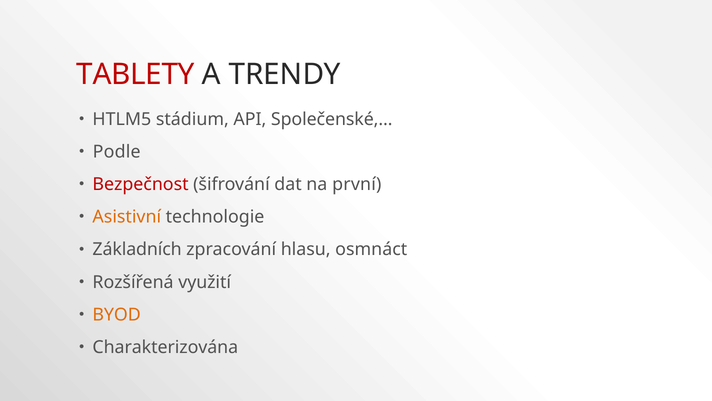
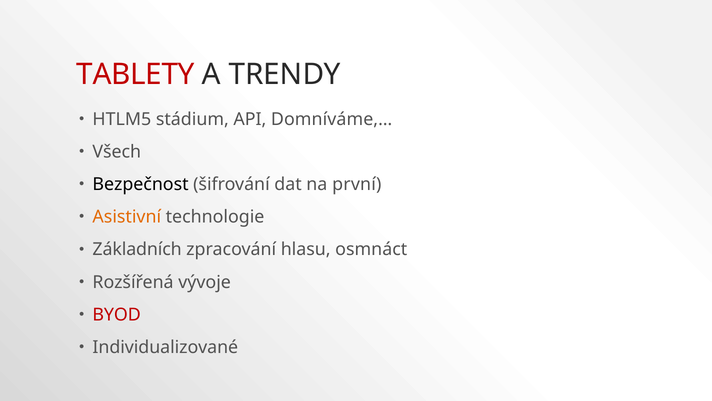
Společenské,…: Společenské,… -> Domníváme,… (332, 119)
Podle: Podle -> Všech (117, 152)
Bezpečnost colour: red -> black (141, 184)
využití: využití -> vývoje (205, 282)
BYOD colour: orange -> red (117, 314)
Charakterizována: Charakterizována -> Individualizované (165, 347)
